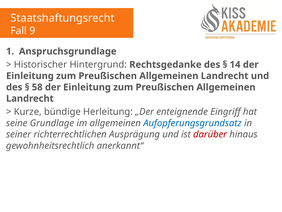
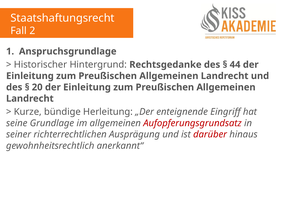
9: 9 -> 2 (32, 31)
14: 14 -> 44 (235, 64)
58: 58 -> 20 (37, 87)
Aufopferungsgrundsatz colour: blue -> red (192, 123)
